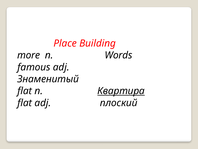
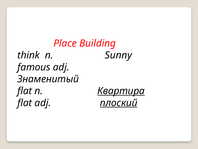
more: more -> think (29, 55)
Words: Words -> Sunny (118, 55)
плоский underline: none -> present (119, 103)
